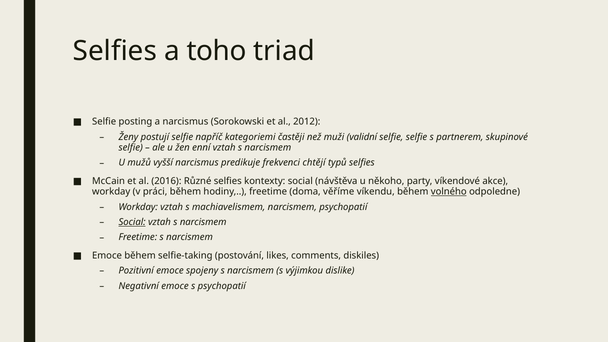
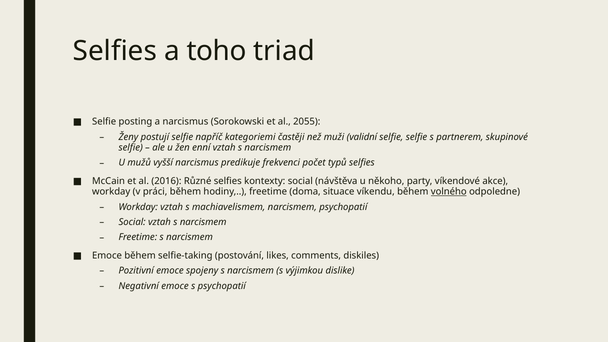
2012: 2012 -> 2055 (307, 122)
chtějí: chtějí -> počet (314, 163)
věříme: věříme -> situace (339, 192)
Social underline: present -> none (132, 222)
